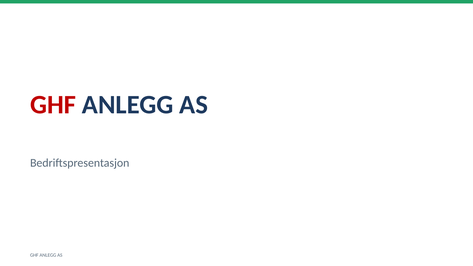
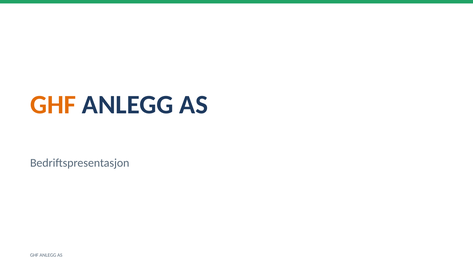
GHF colour: red -> orange (53, 105)
